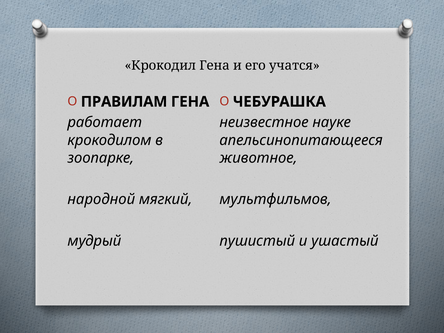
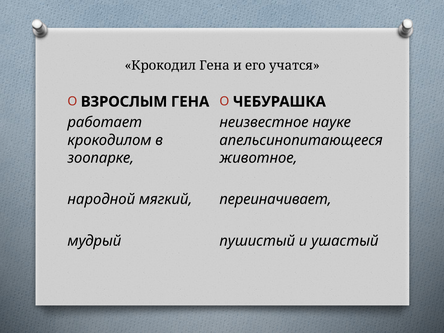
ПРАВИЛАМ: ПРАВИЛАМ -> ВЗРОСЛЫМ (124, 102)
мультфильмов: мультфильмов -> переиначивает (275, 199)
